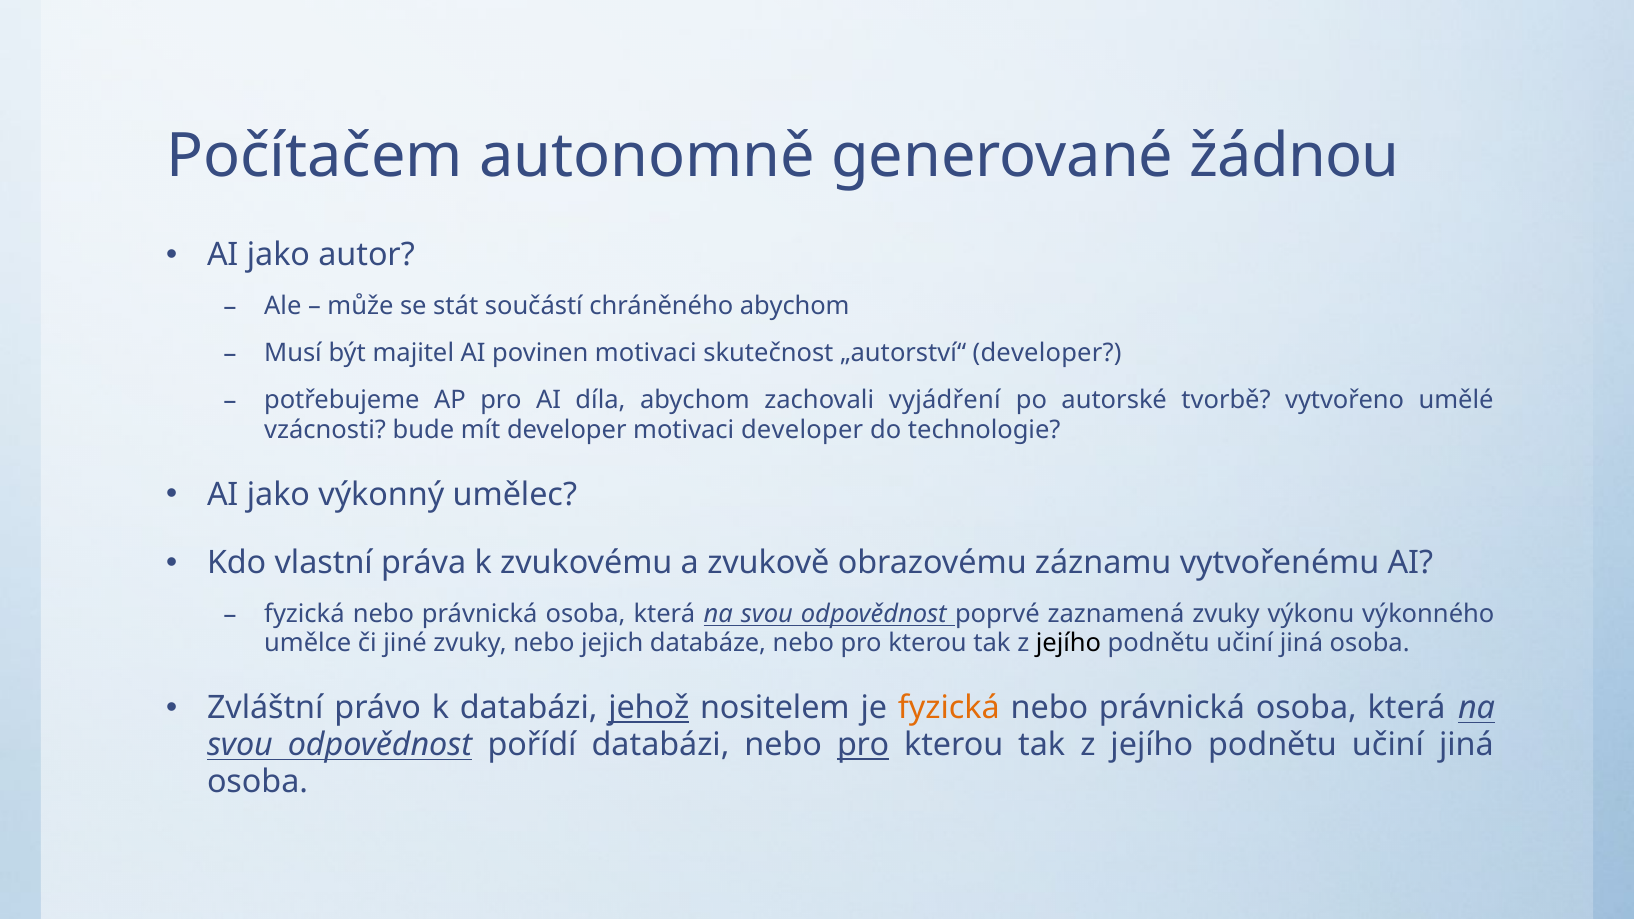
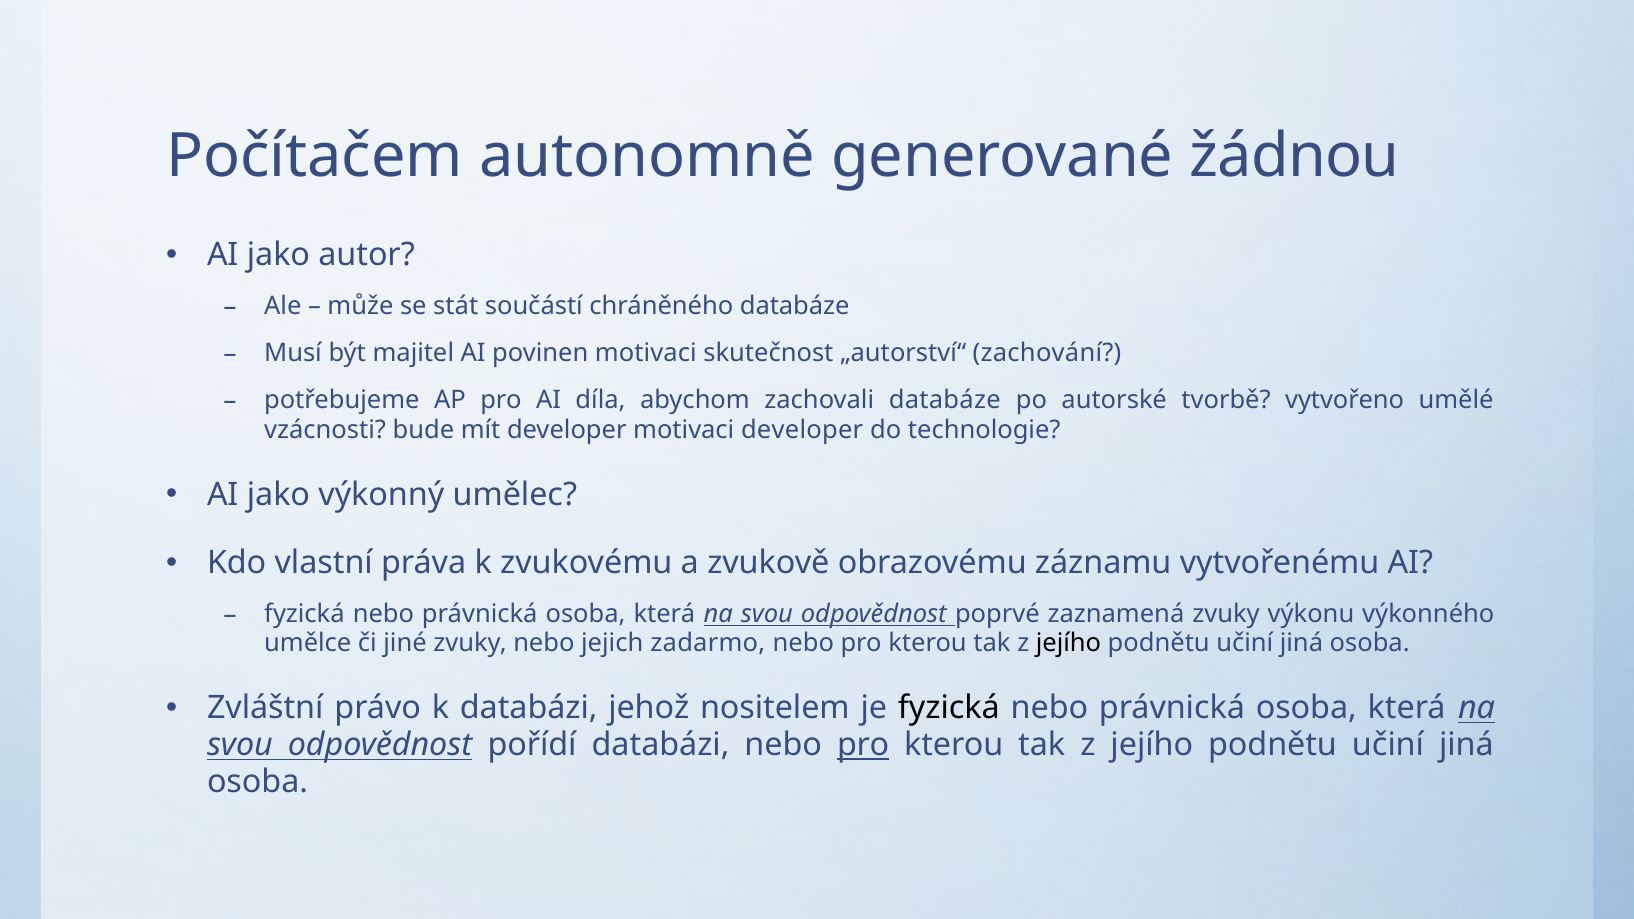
chráněného abychom: abychom -> databáze (795, 306)
„autorství“ developer: developer -> zachování (1047, 353)
zachovali vyjádření: vyjádření -> databáze (945, 401)
databáze: databáze -> zadarmo (708, 643)
jehož underline: present -> none (649, 708)
fyzická colour: orange -> black (949, 708)
